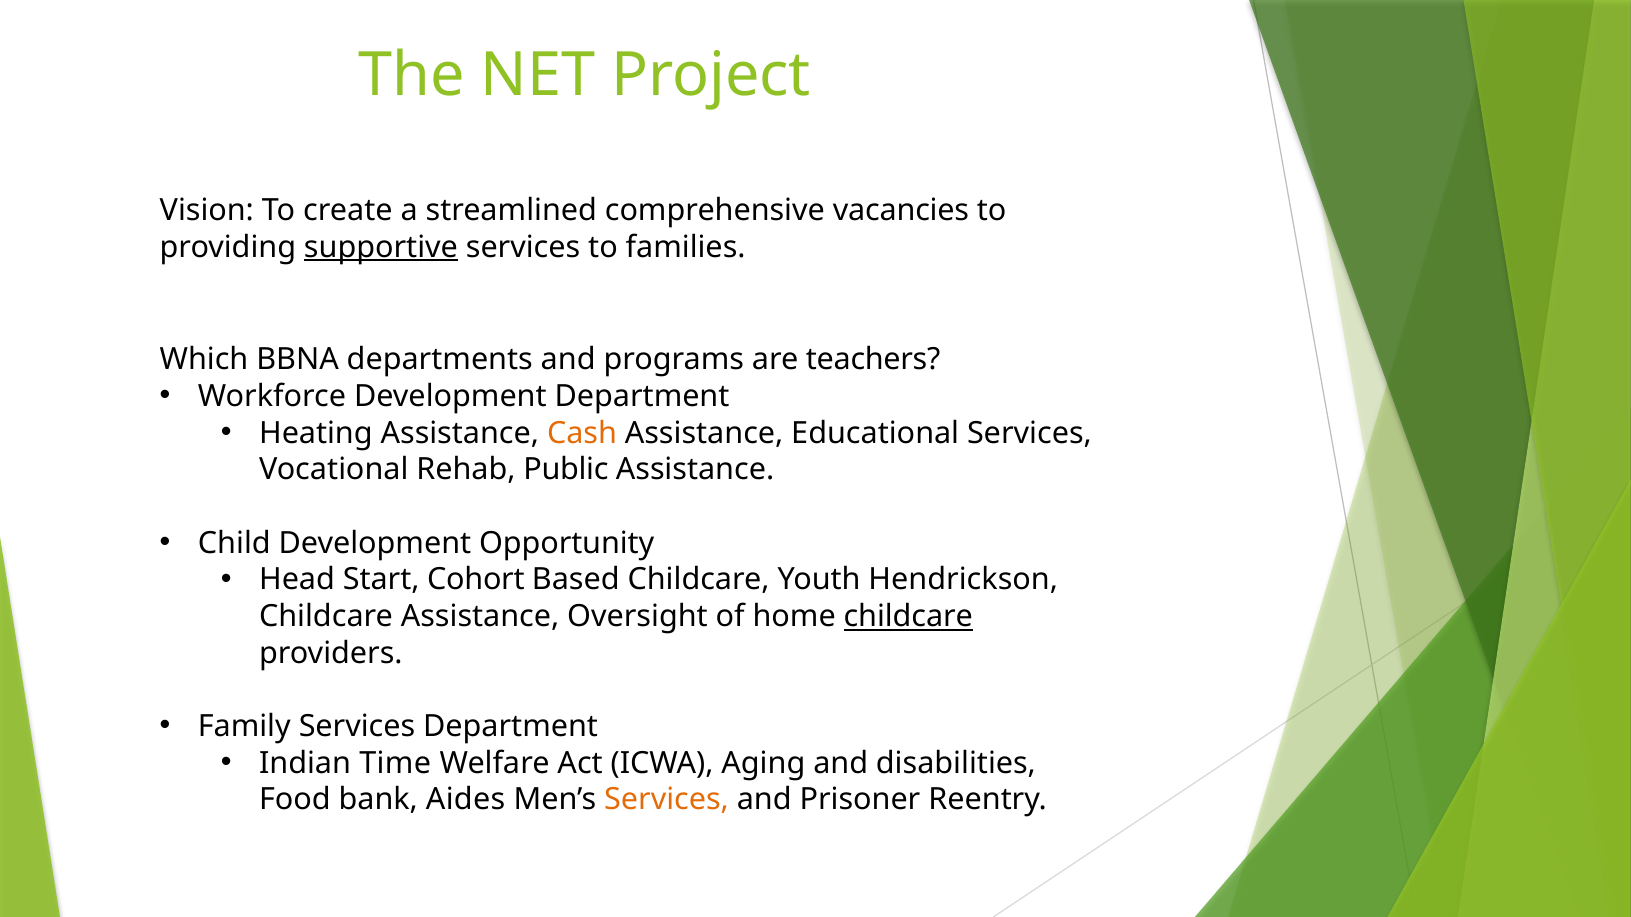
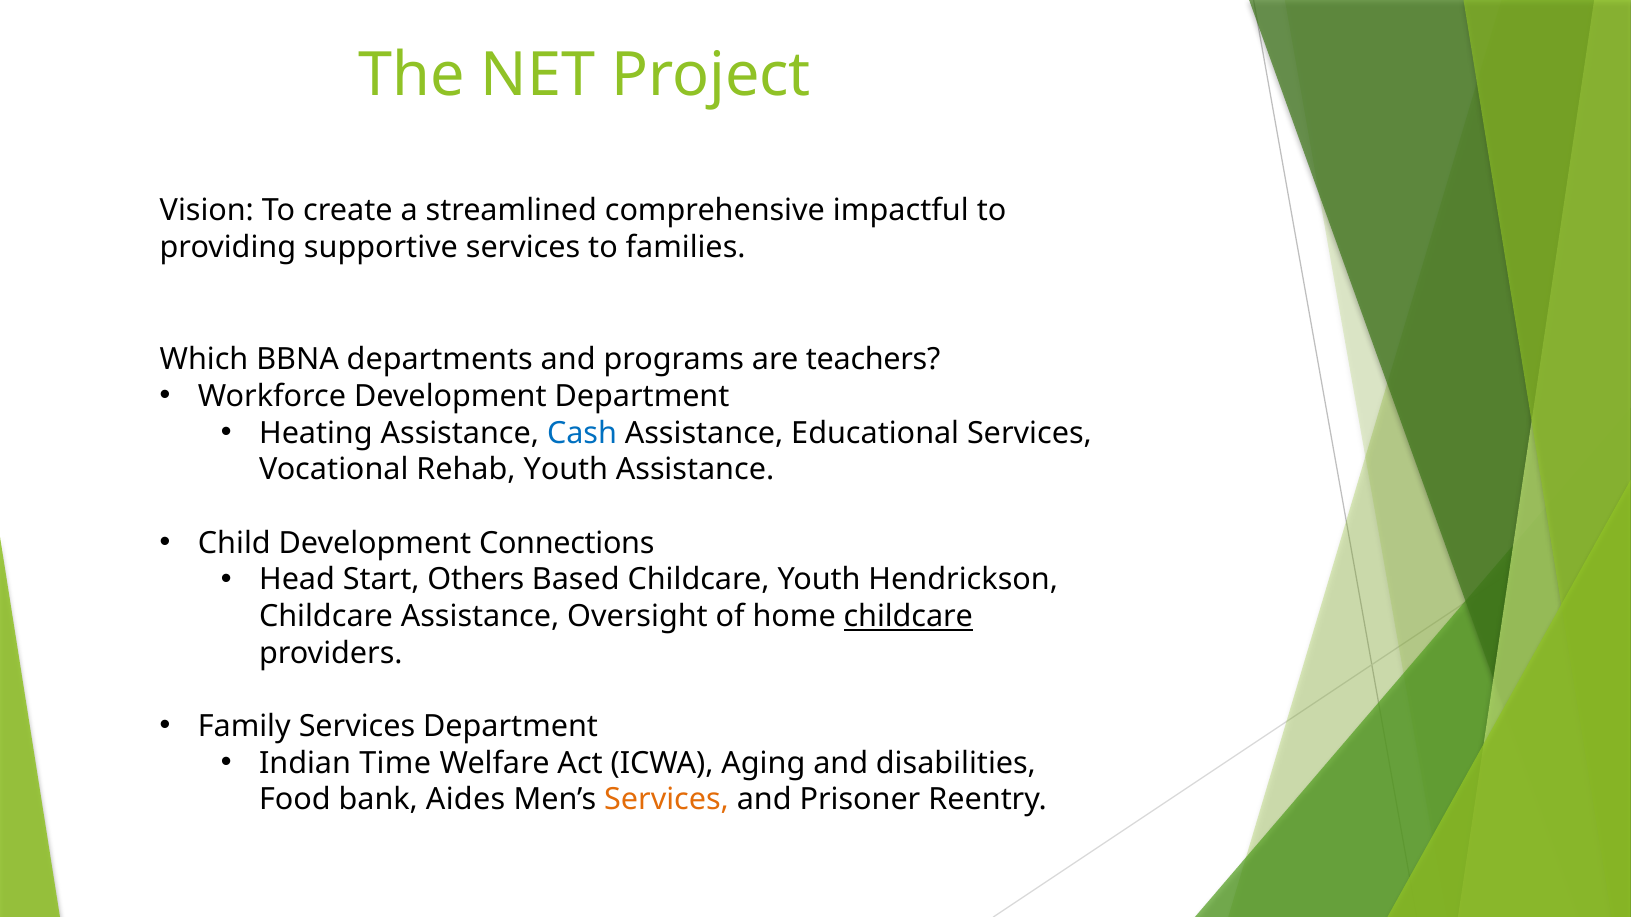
vacancies: vacancies -> impactful (901, 211)
supportive underline: present -> none (381, 247)
Cash colour: orange -> blue (582, 433)
Rehab Public: Public -> Youth (566, 470)
Opportunity: Opportunity -> Connections (567, 543)
Cohort: Cohort -> Others (476, 580)
